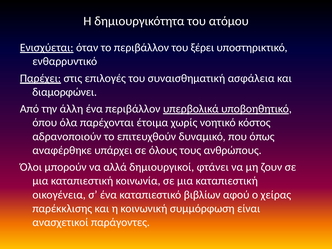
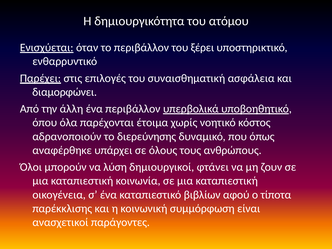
επιτευχθούν: επιτευχθούν -> διερεύνησης (147, 136)
αλλά: αλλά -> λύση (115, 167)
χείρας: χείρας -> τίποτα (276, 195)
